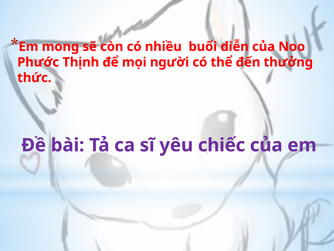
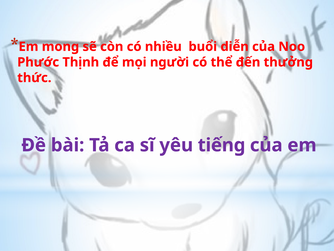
chiếc: chiếc -> tiếng (222, 145)
